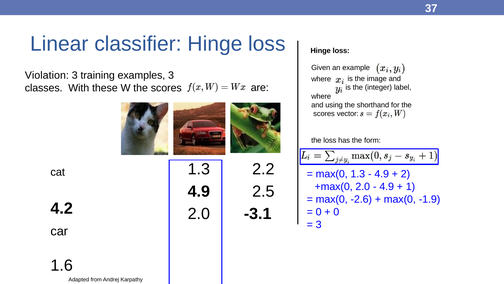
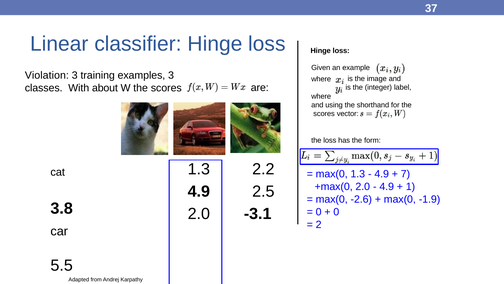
these: these -> about (105, 88)
2: 2 -> 7 (405, 174)
4.2: 4.2 -> 3.8 (62, 208)
3: 3 -> 2 (319, 224)
1.6: 1.6 -> 5.5 (62, 265)
